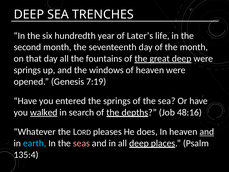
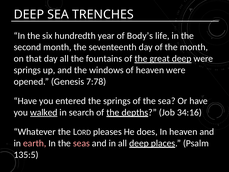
Later’s: Later’s -> Body’s (140, 36)
7:19: 7:19 -> 7:78 (96, 81)
48:16: 48:16 -> 34:16 (189, 112)
and underline: present -> none (207, 132)
earth colour: light blue -> pink (35, 143)
135:4: 135:4 -> 135:5 (26, 154)
